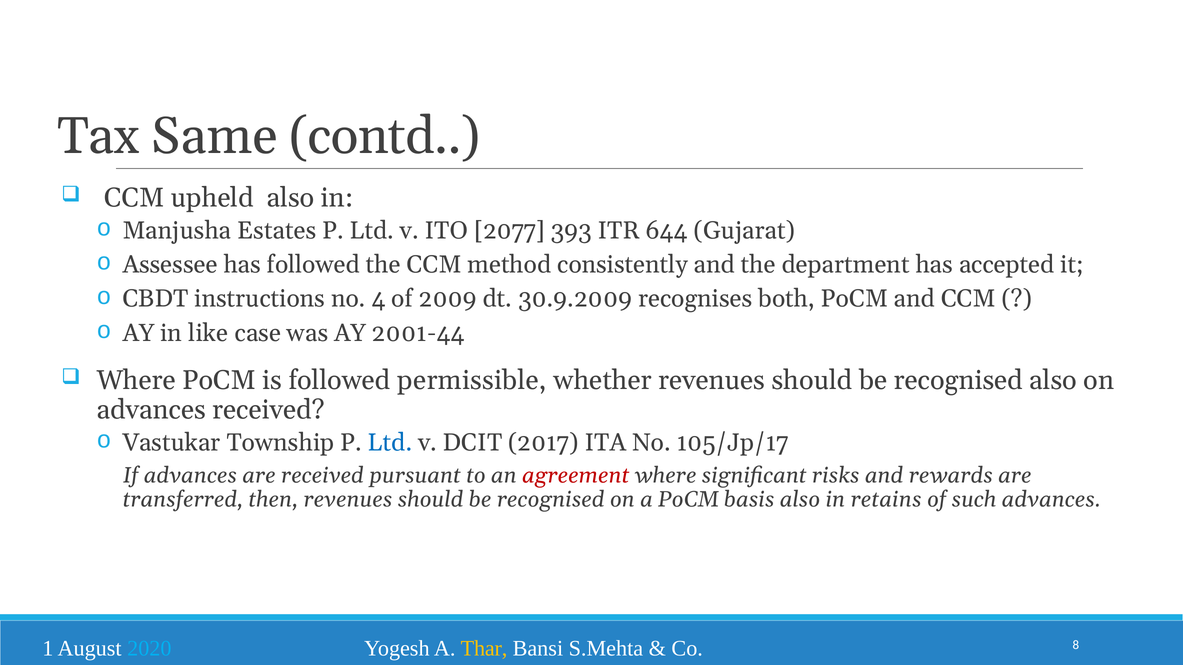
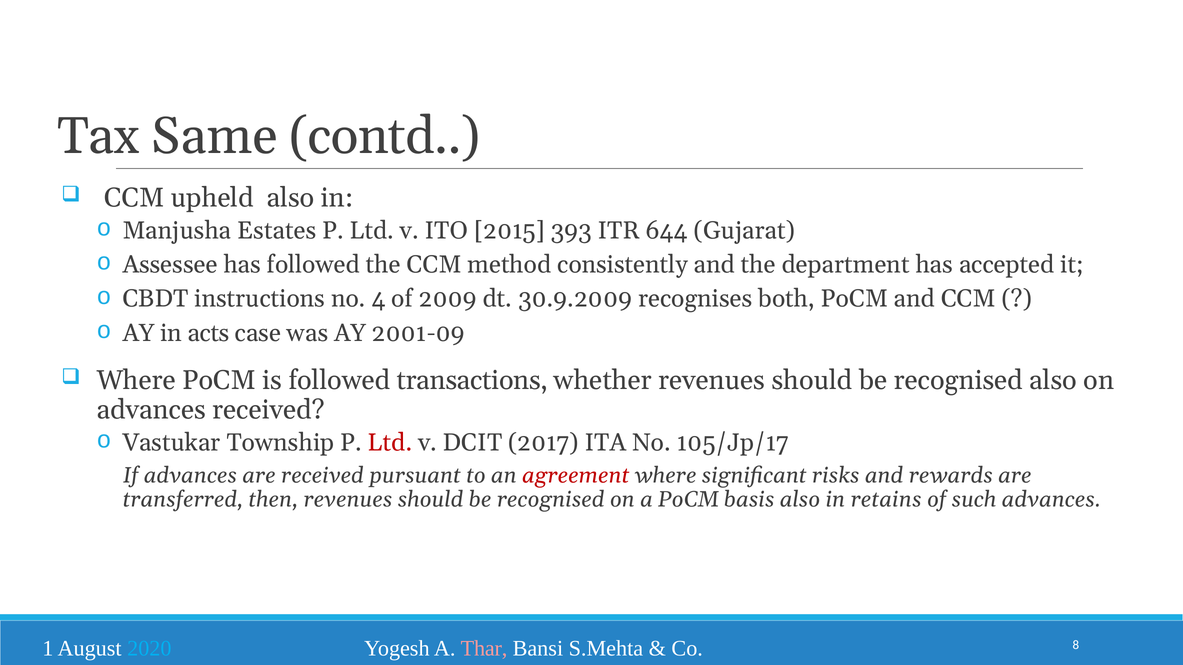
2077: 2077 -> 2015 (510, 231)
like: like -> acts (209, 333)
2001-44: 2001-44 -> 2001-09 (418, 333)
permissible: permissible -> transactions (472, 381)
Ltd colour: blue -> red (390, 443)
Thar colour: yellow -> pink (484, 649)
